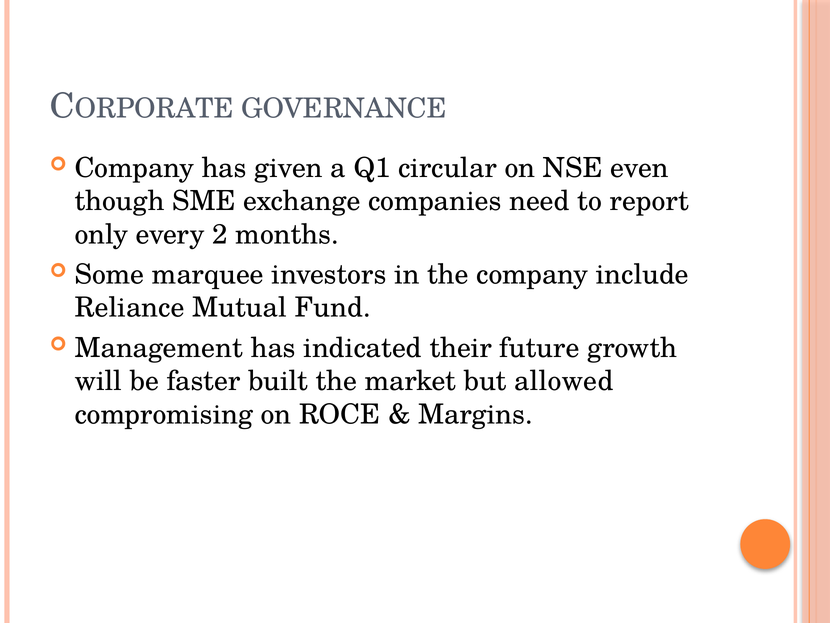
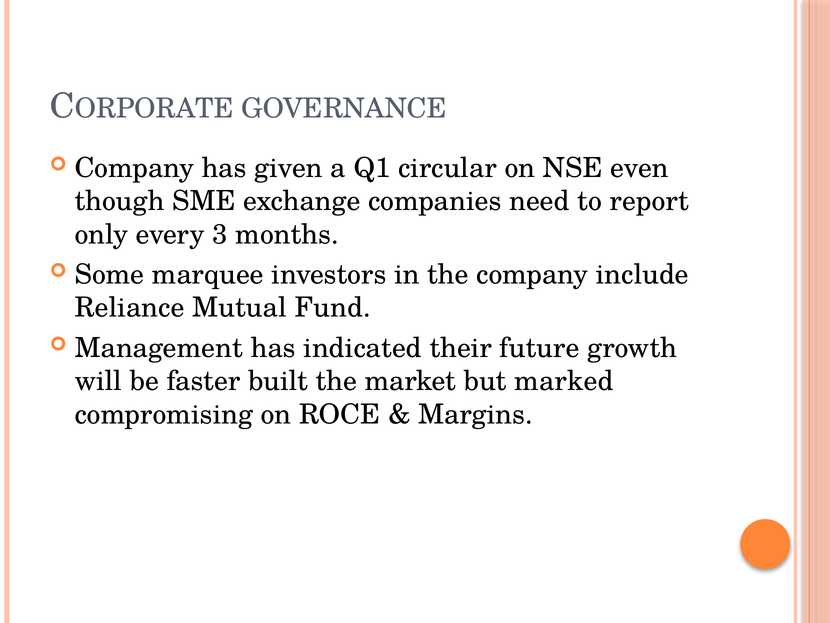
2: 2 -> 3 (220, 234)
allowed: allowed -> marked (564, 381)
